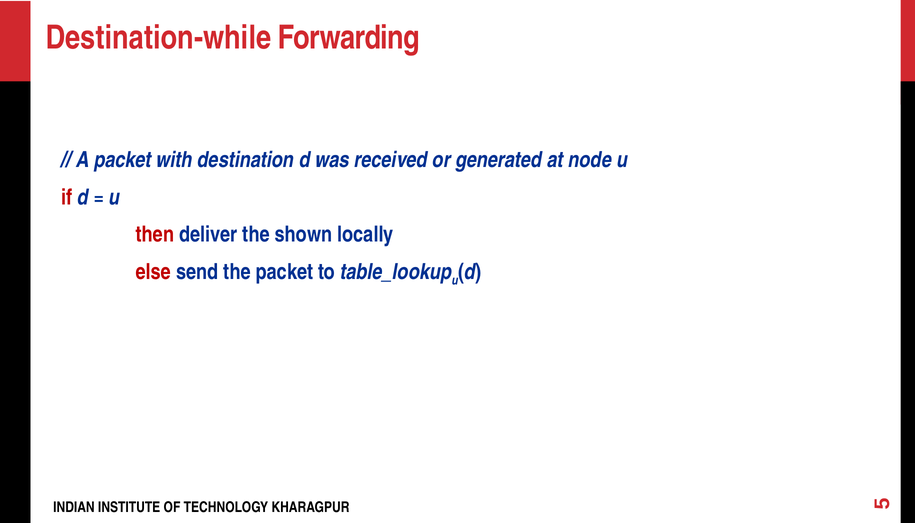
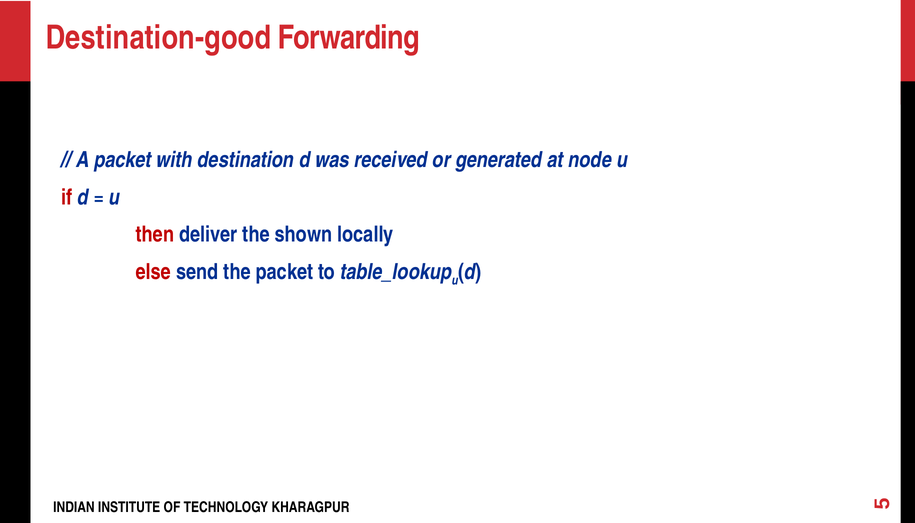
Destination-while: Destination-while -> Destination-good (158, 38)
